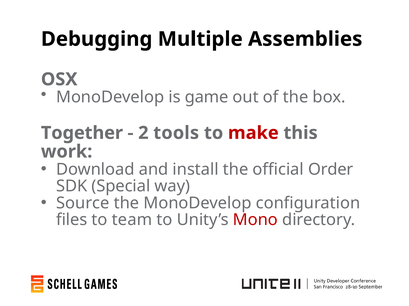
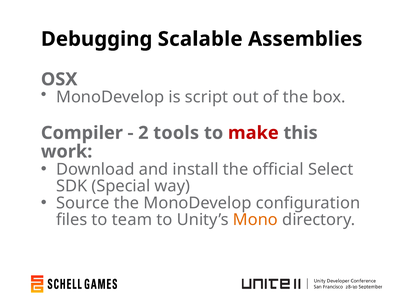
Multiple: Multiple -> Scalable (200, 39)
game: game -> script (207, 97)
Together: Together -> Compiler (82, 133)
Order: Order -> Select (331, 170)
Mono colour: red -> orange (255, 220)
